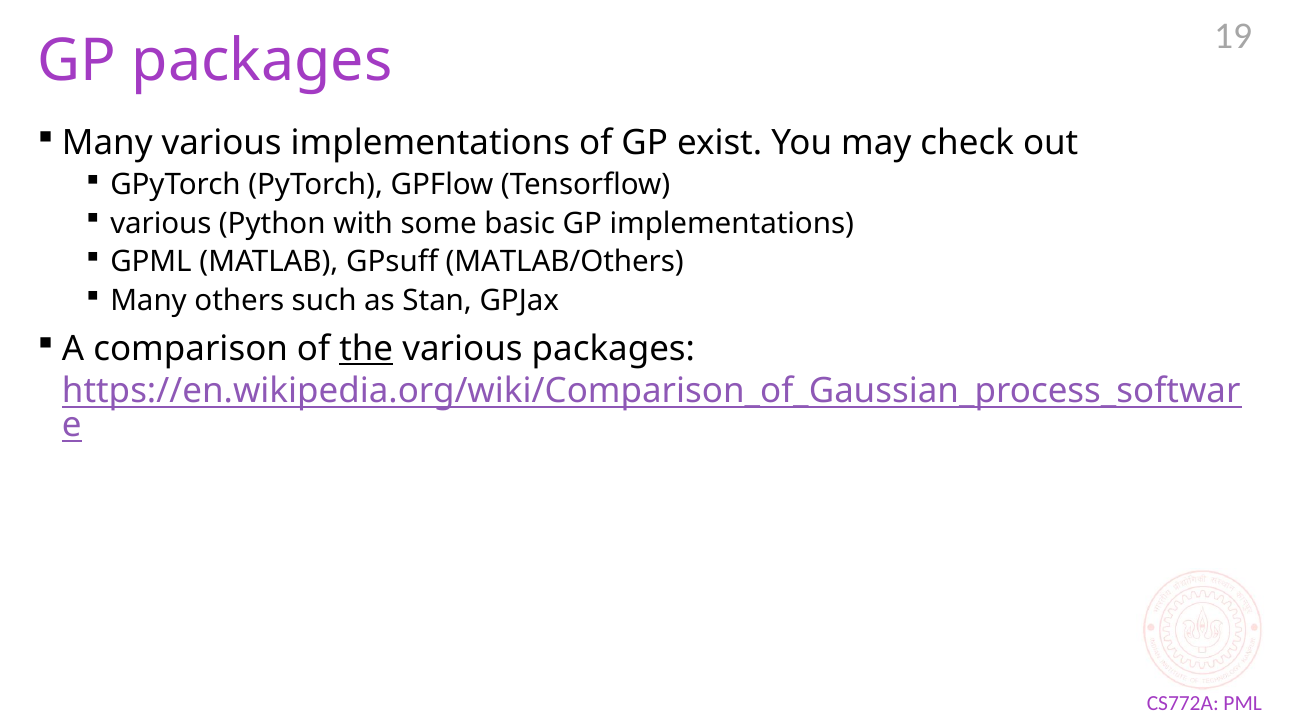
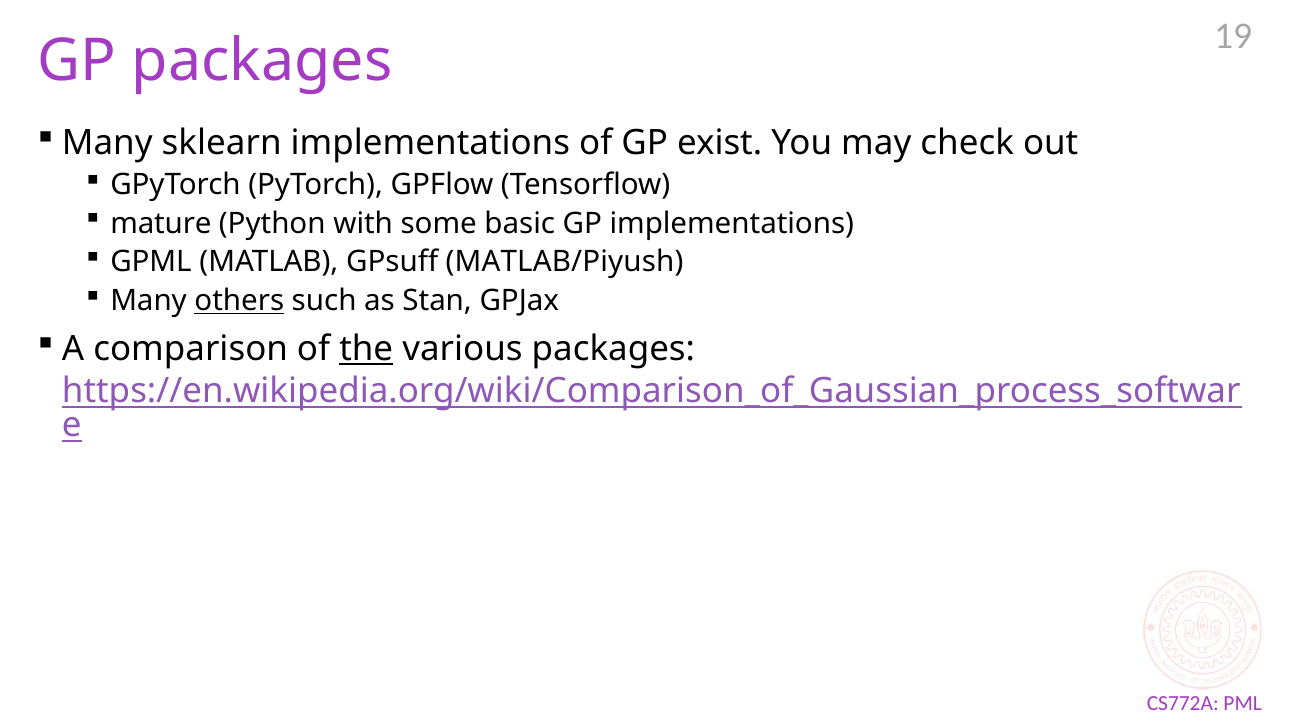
Many various: various -> sklearn (222, 143)
various: various -> mature (161, 223)
MATLAB/Others: MATLAB/Others -> MATLAB/Piyush (565, 262)
others underline: none -> present (239, 301)
